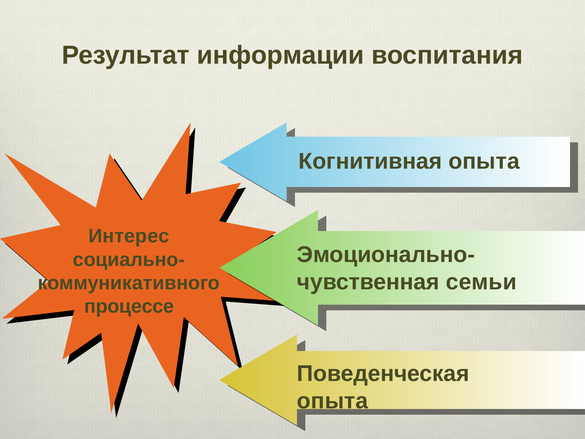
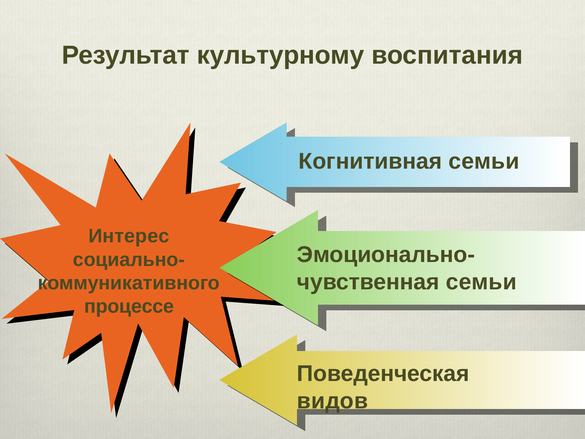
информации: информации -> культурному (281, 55)
Когнитивная опыта: опыта -> семьи (484, 161)
опыта: опыта -> видов (333, 401)
